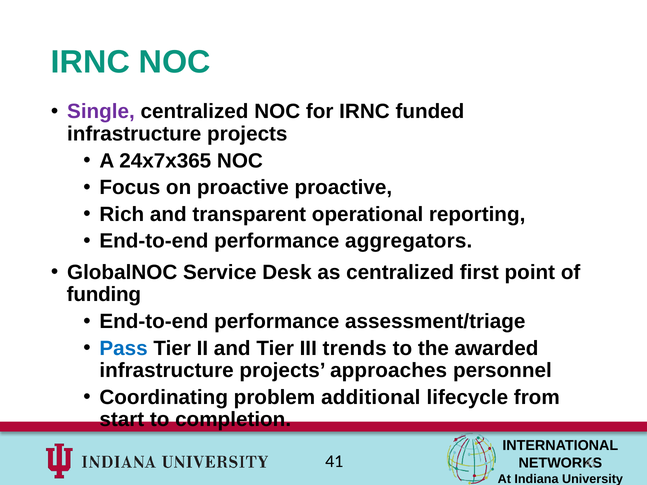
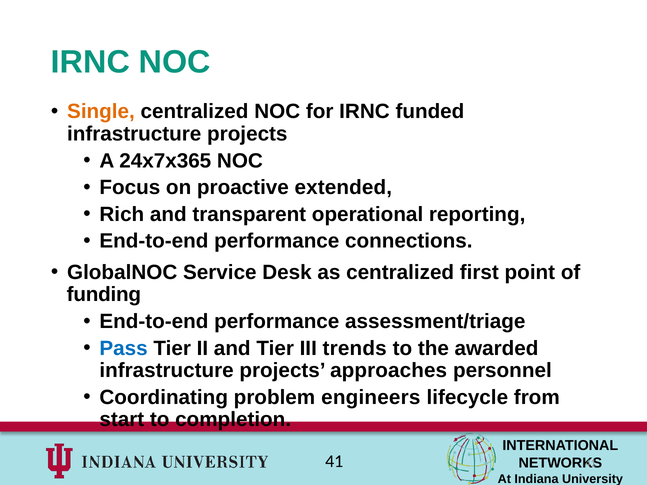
Single colour: purple -> orange (101, 112)
proactive proactive: proactive -> extended (343, 188)
aggregators: aggregators -> connections (409, 241)
additional: additional -> engineers (371, 398)
